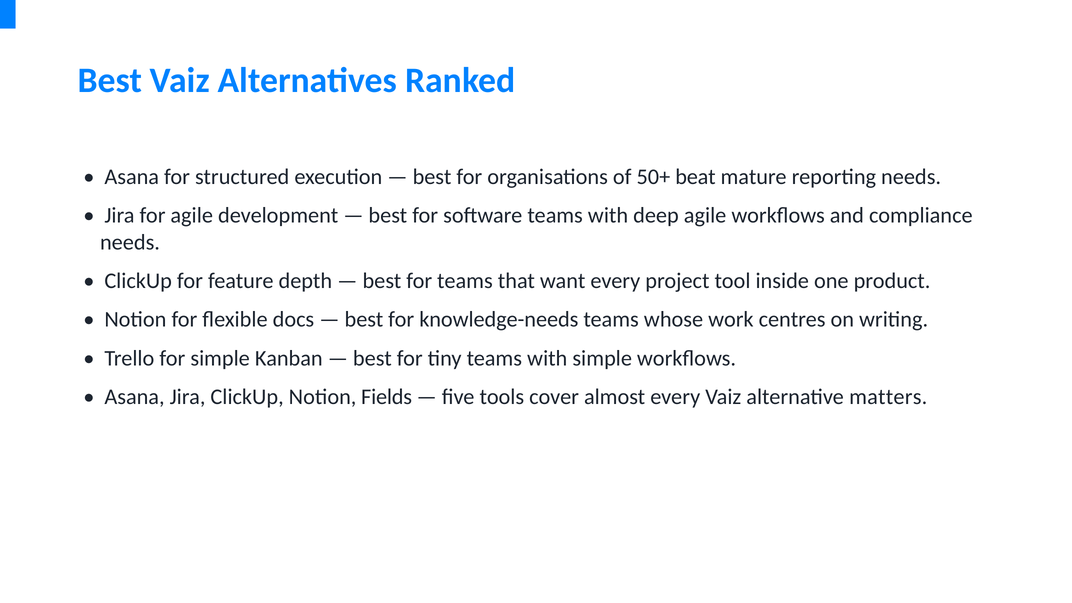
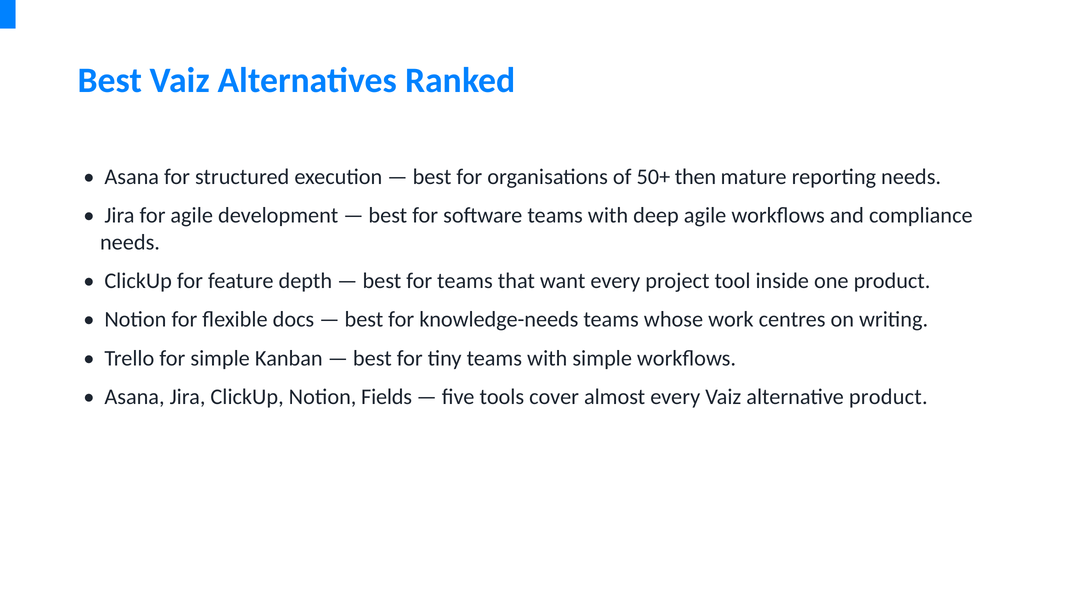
beat: beat -> then (695, 177)
alternative matters: matters -> product (888, 397)
